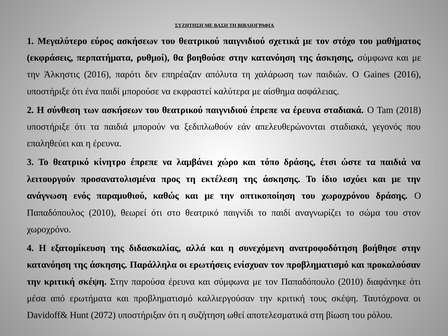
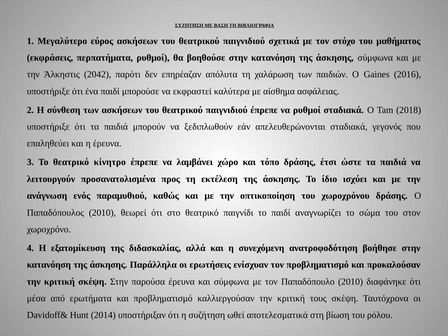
Άλκηστις 2016: 2016 -> 2042 (98, 75)
να έρευνα: έρευνα -> ρυθμοί (307, 110)
2072: 2072 -> 2014 (103, 315)
